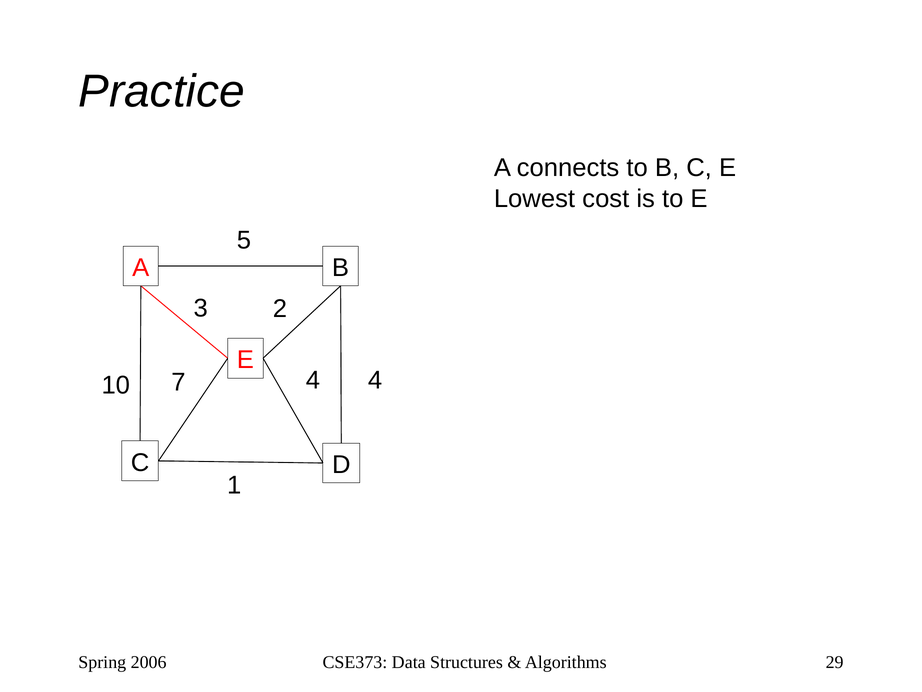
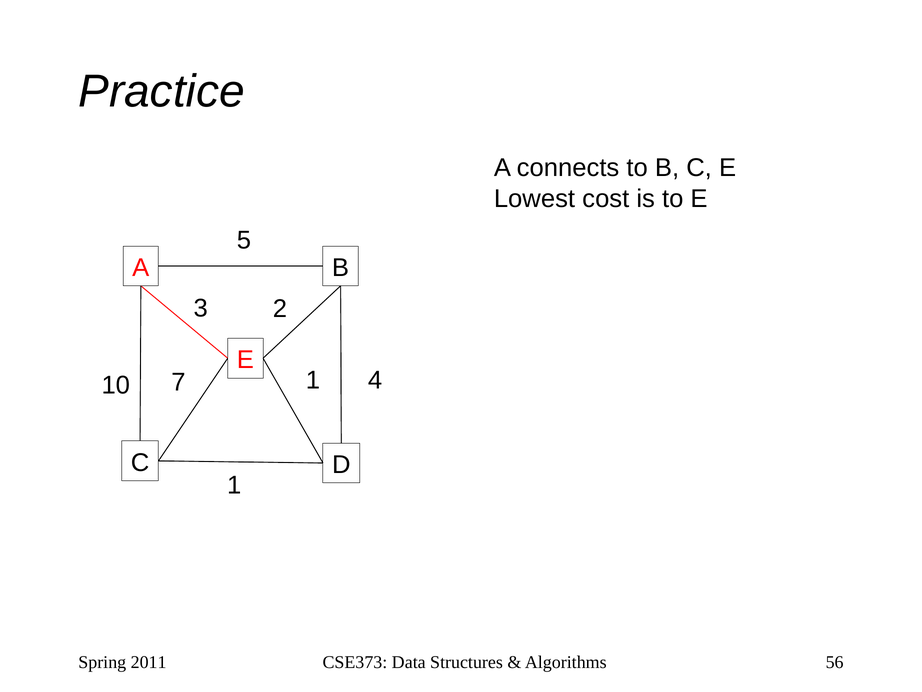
7 4: 4 -> 1 (313, 380)
2006: 2006 -> 2011 (149, 662)
29: 29 -> 56 (835, 662)
